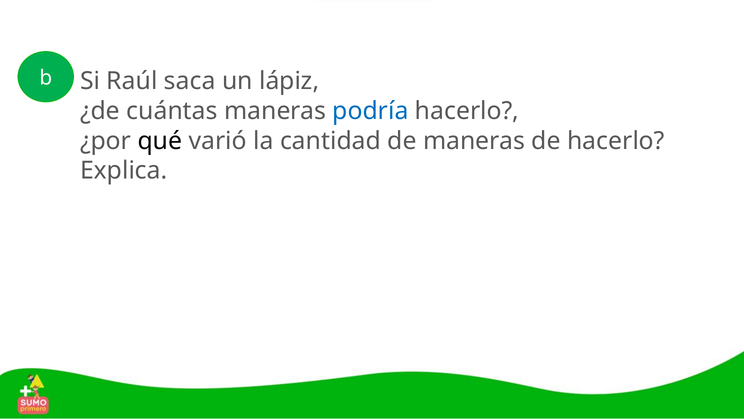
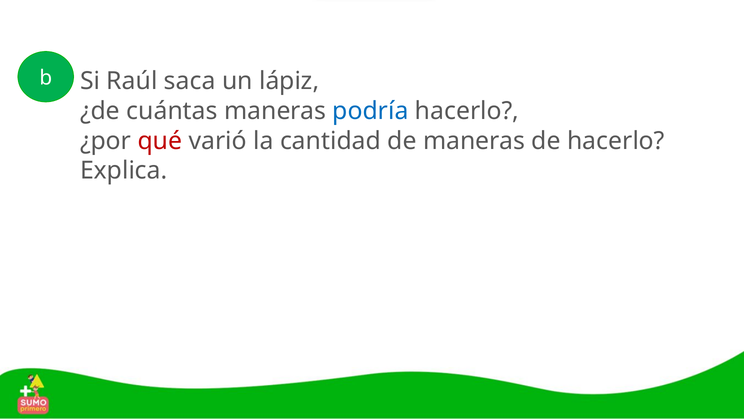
qué colour: black -> red (160, 141)
